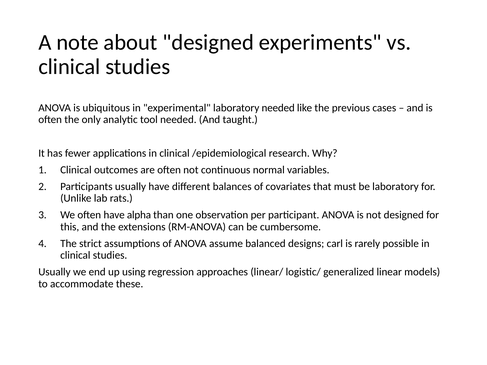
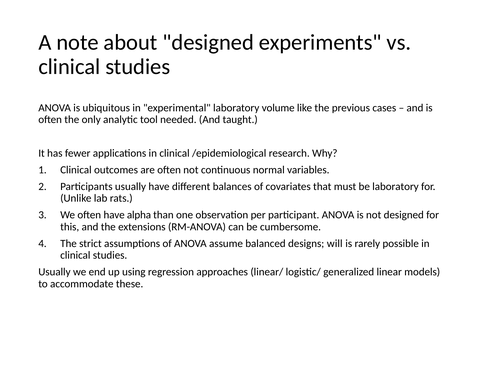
laboratory needed: needed -> volume (278, 108)
carl: carl -> will (335, 244)
